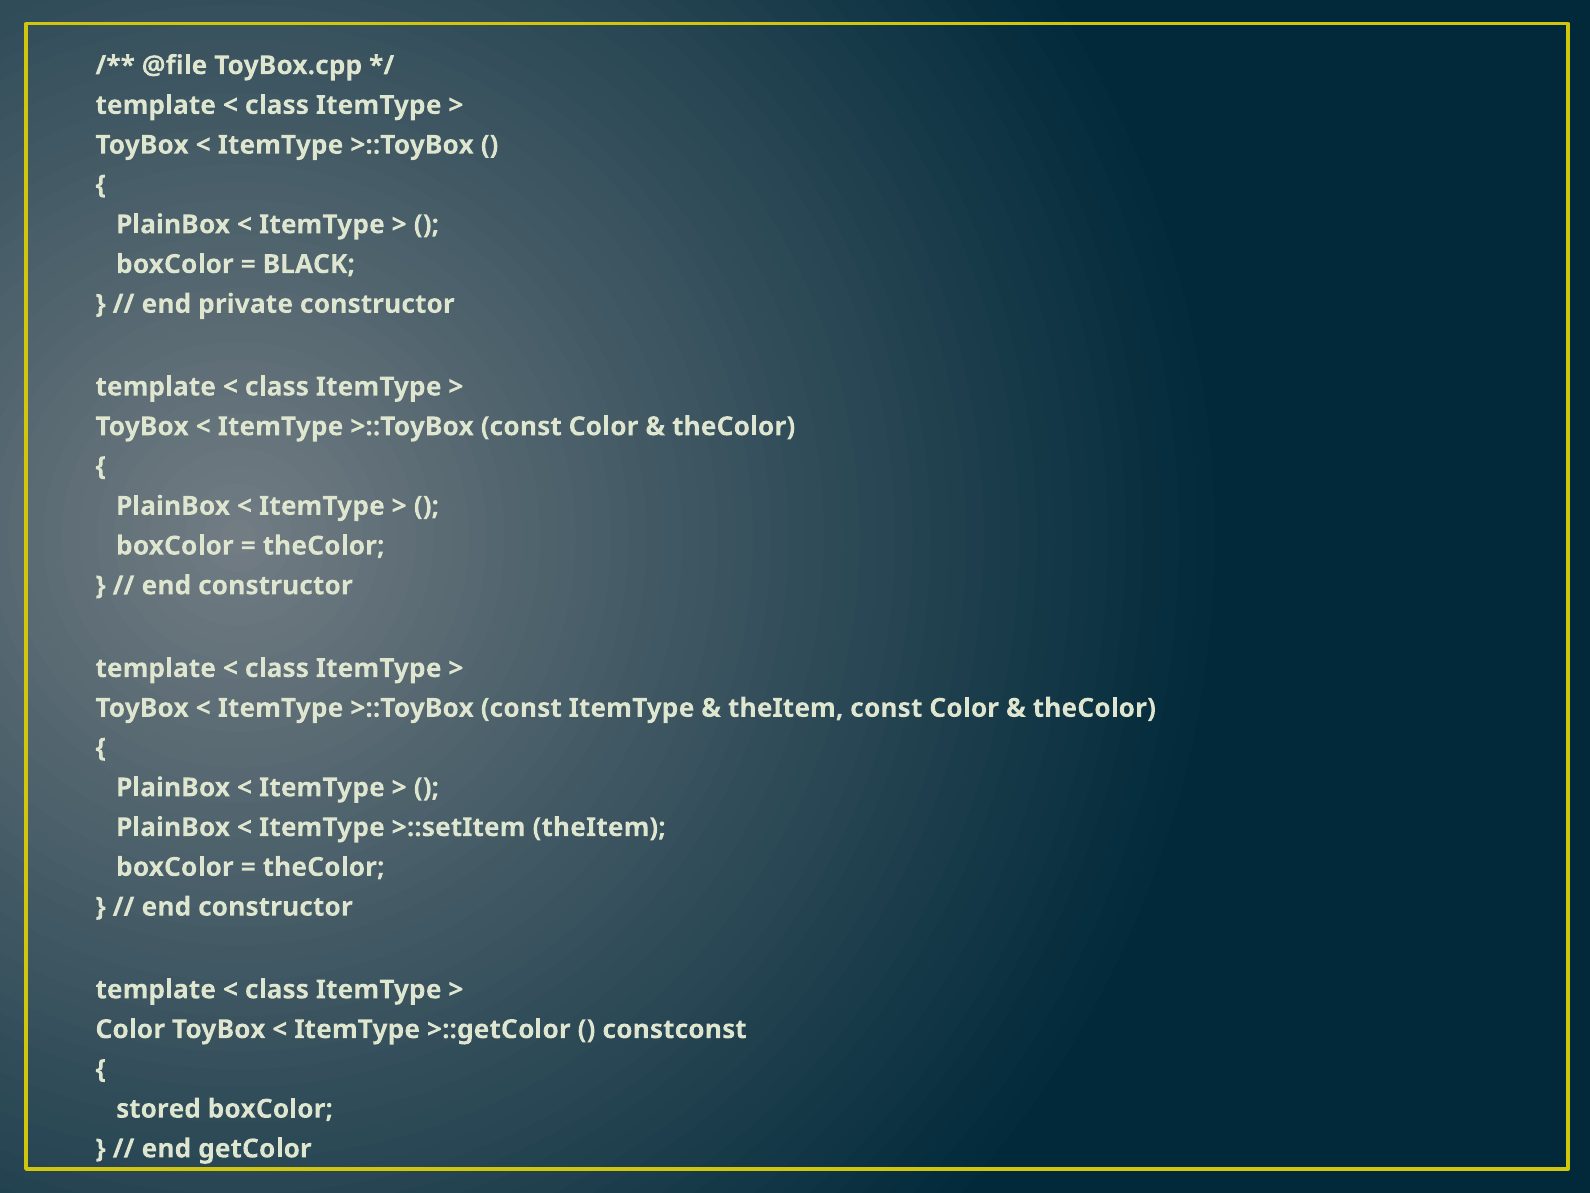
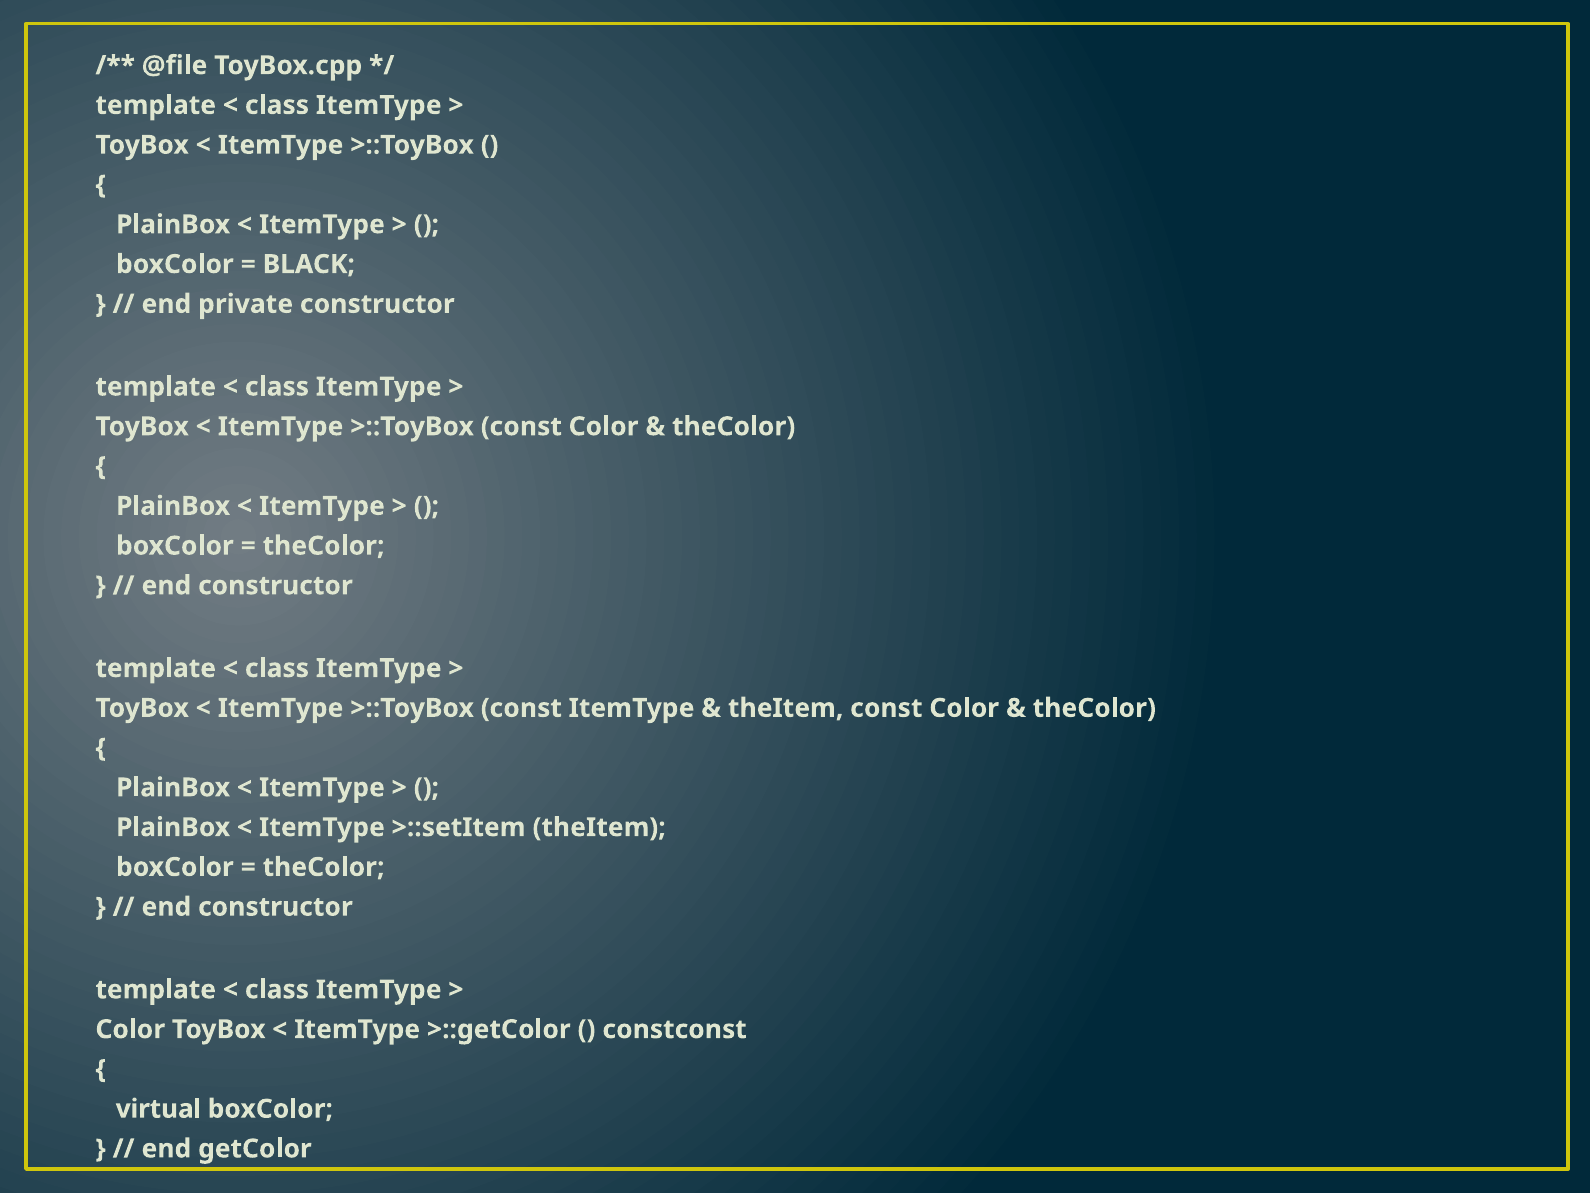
stored: stored -> virtual (159, 1109)
